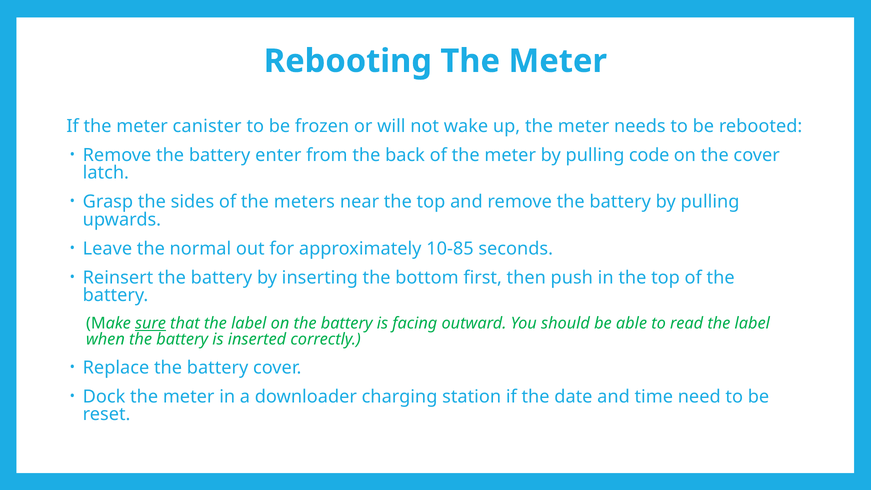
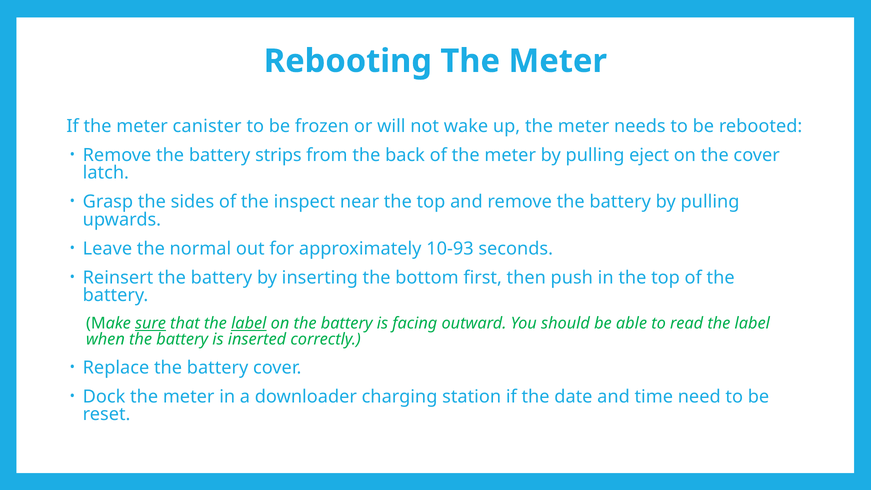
enter: enter -> strips (278, 155)
code: code -> eject (649, 155)
meters: meters -> inspect (304, 202)
10-85: 10-85 -> 10-93 (450, 249)
label underline: none -> present (249, 324)
